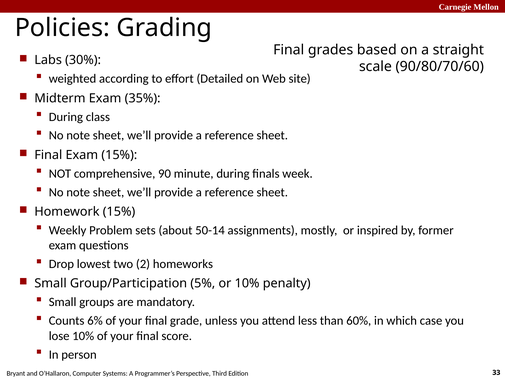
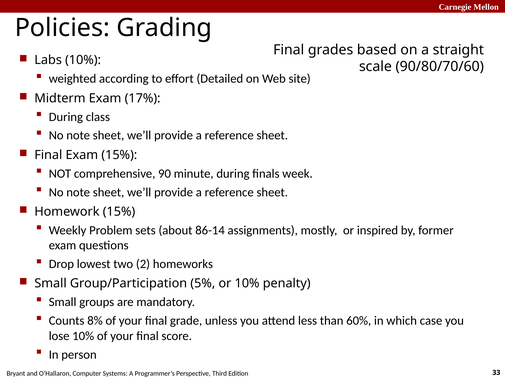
Labs 30%: 30% -> 10% (83, 60)
35%: 35% -> 17% (143, 98)
50-14: 50-14 -> 86-14 (210, 230)
6%: 6% -> 8% (95, 321)
